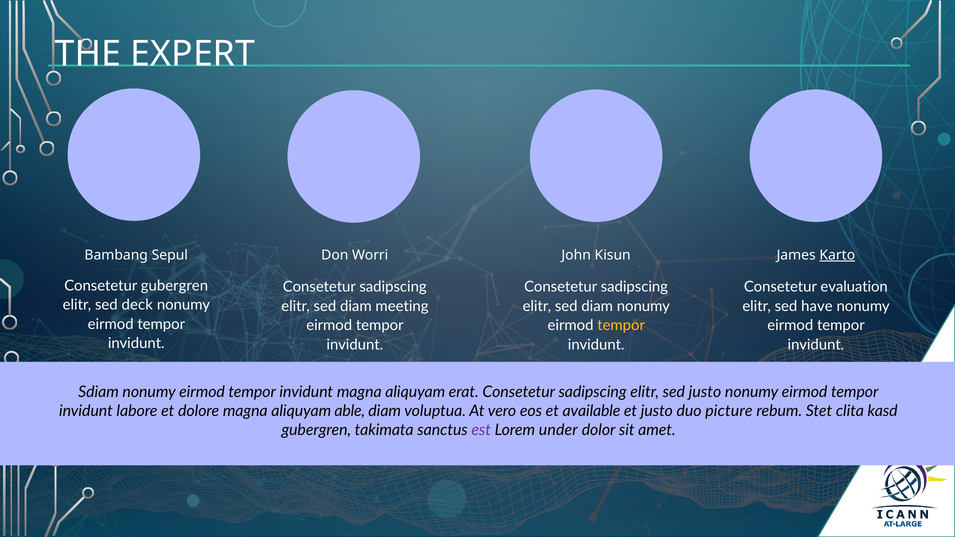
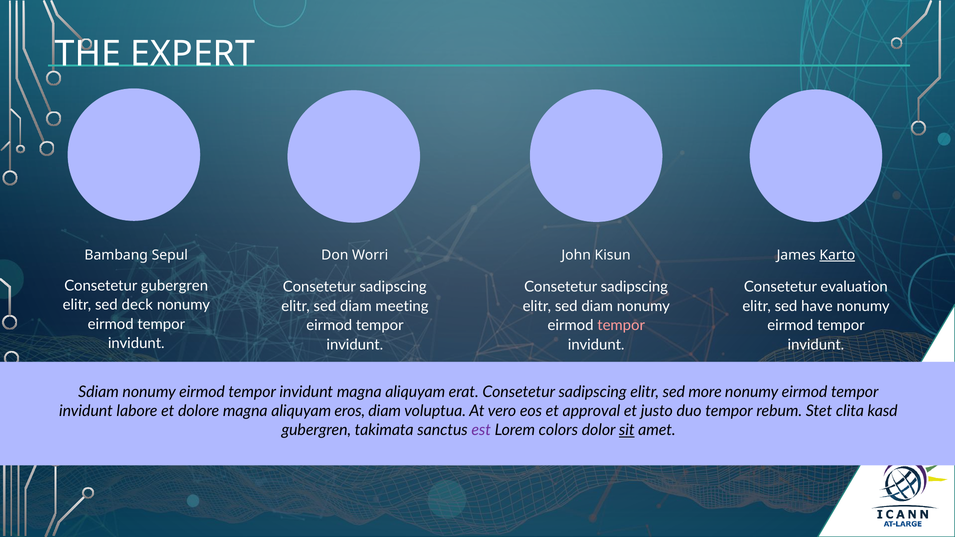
tempor colour: yellow -> pink (621, 326)
sed justo: justo -> more (705, 392)
able: able -> eros (350, 411)
available: available -> approval (591, 411)
duo picture: picture -> tempor (729, 411)
under: under -> colors (558, 430)
sit underline: none -> present (627, 430)
